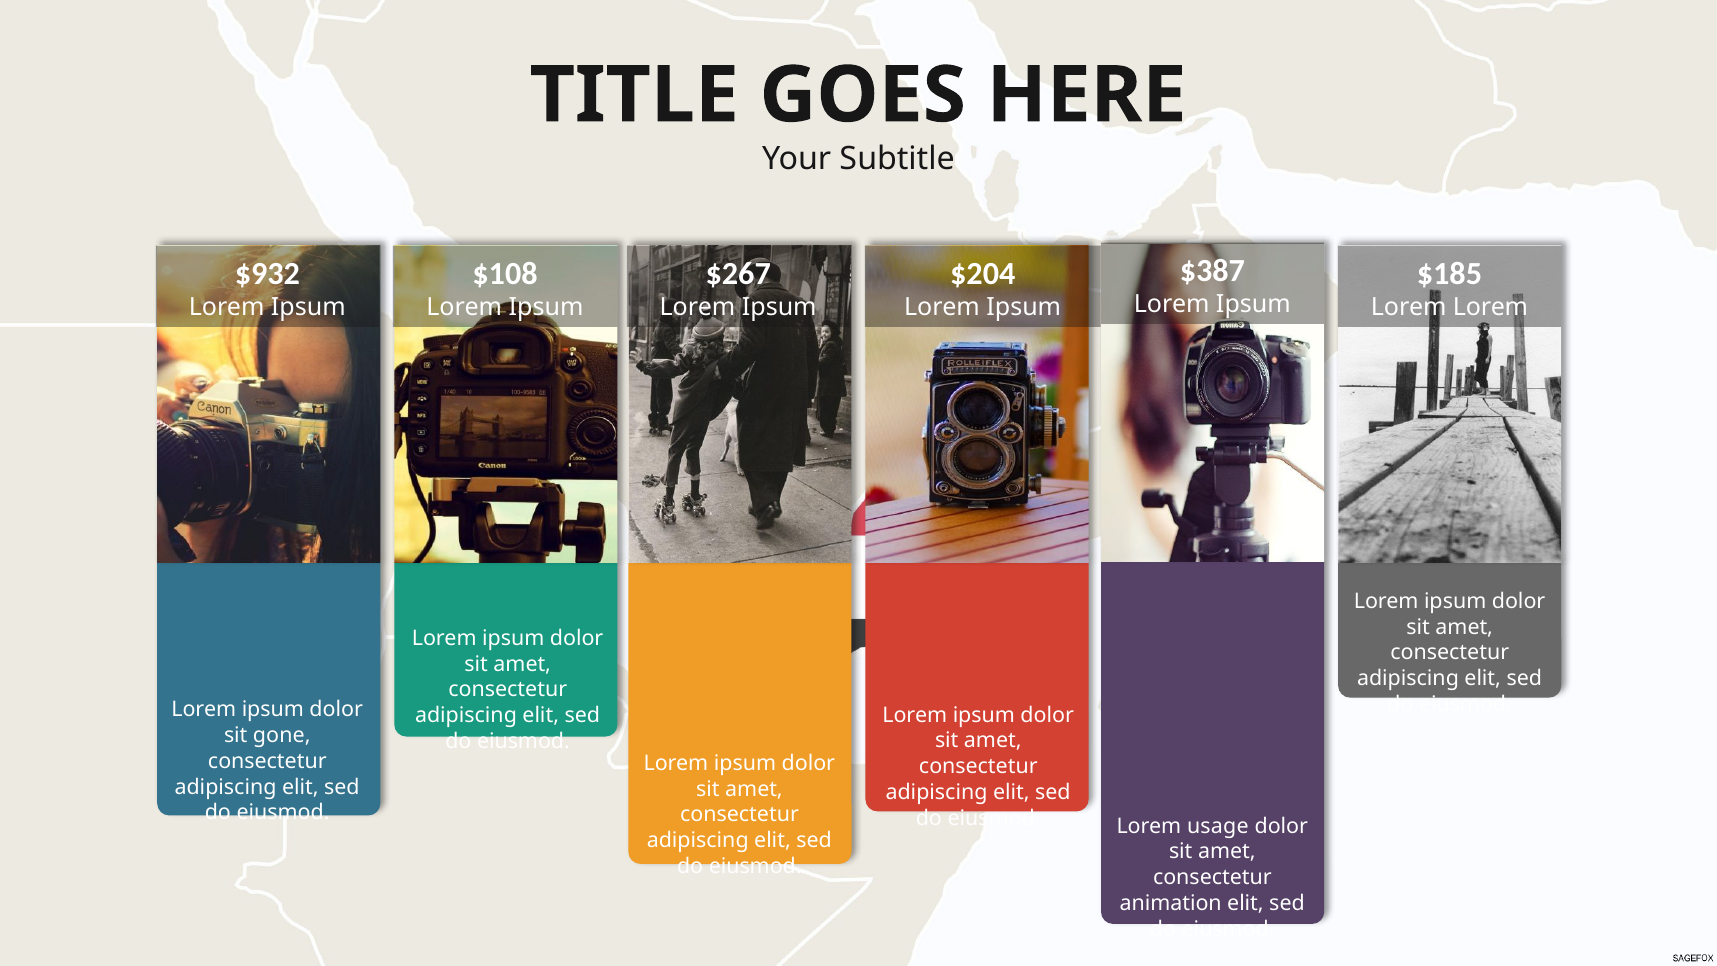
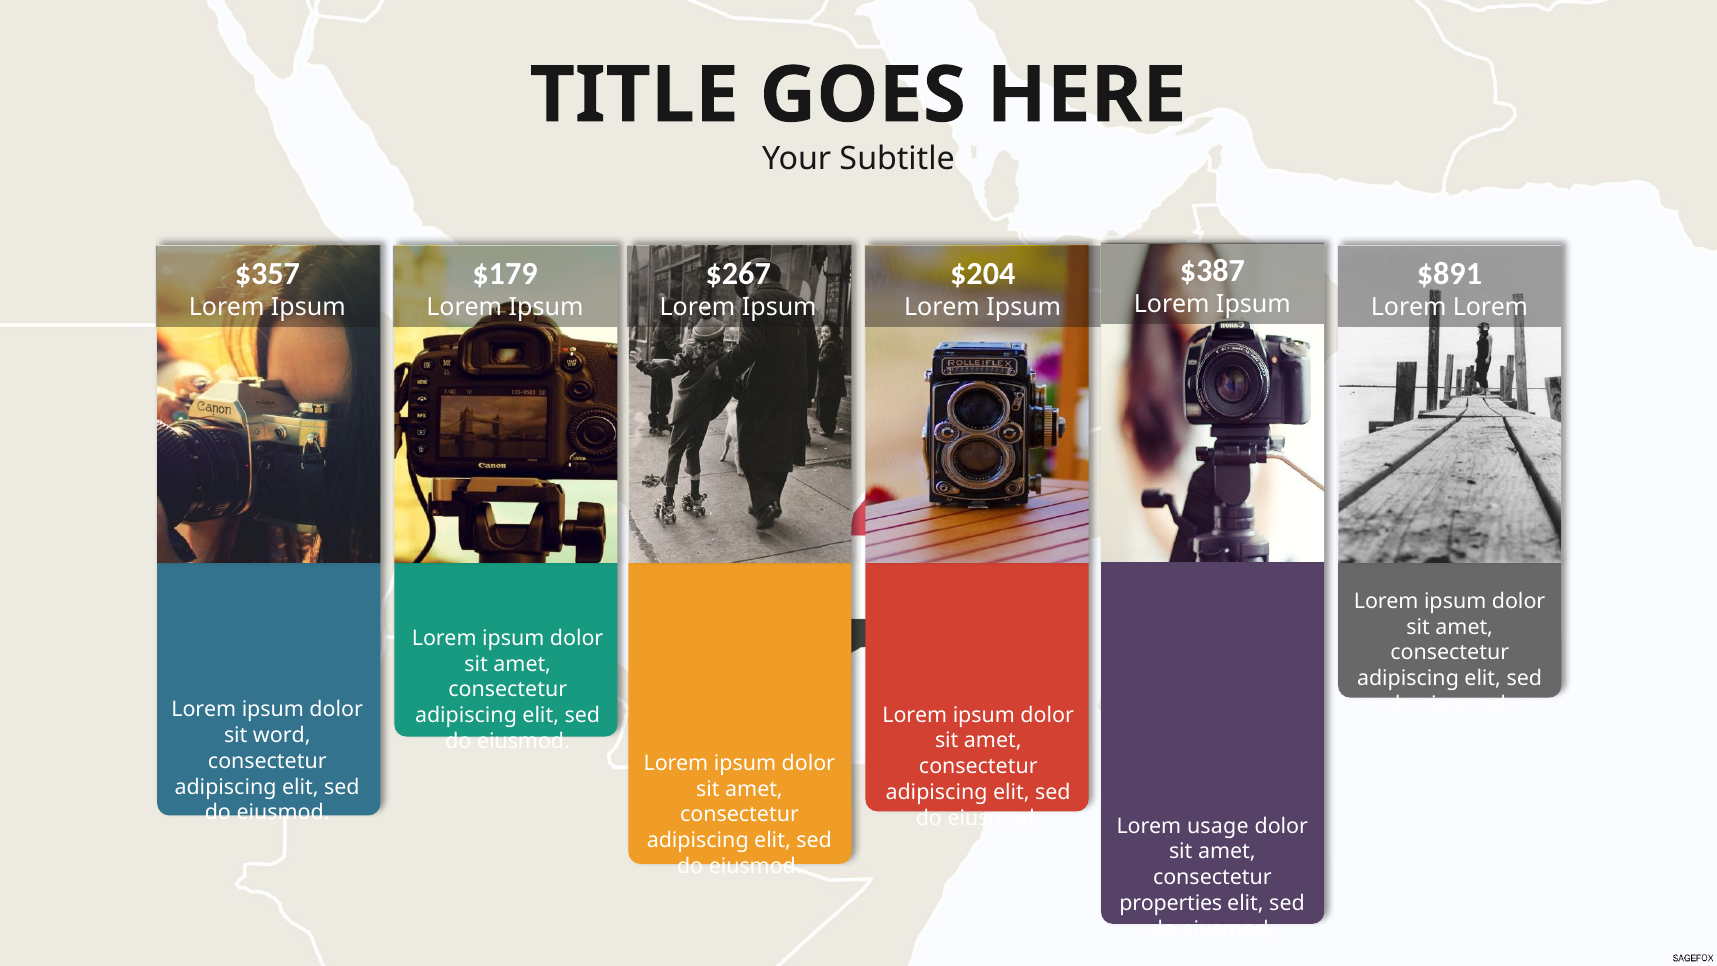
$932: $932 -> $357 (267, 273)
$108: $108 -> $179 (505, 273)
$185: $185 -> $891 (1449, 273)
gone: gone -> word (282, 735)
animation: animation -> properties (1171, 903)
